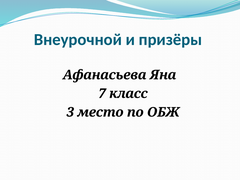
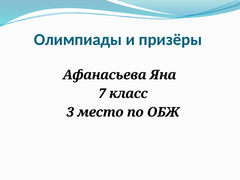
Внеурочной: Внеурочной -> Олимпиады (78, 40)
